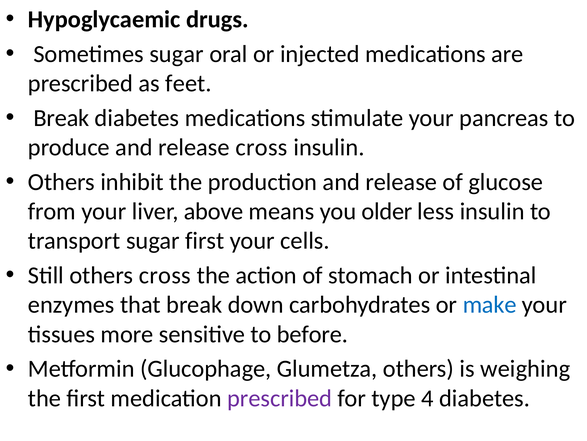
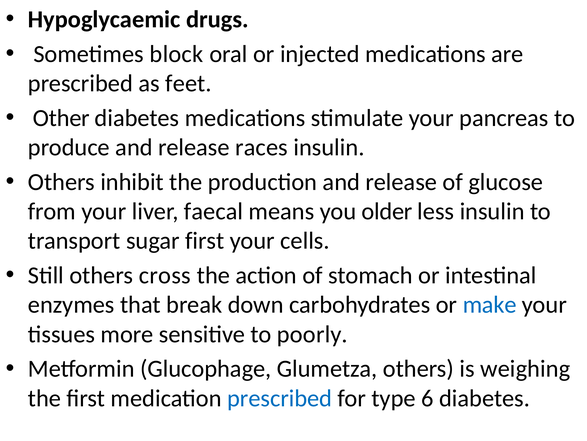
Sometimes sugar: sugar -> block (176, 54)
Break: Break -> Other (61, 118)
release cross: cross -> races (262, 147)
above: above -> faecal (213, 211)
before: before -> poorly (312, 334)
prescribed colour: purple -> blue (280, 398)
4: 4 -> 6 (427, 398)
